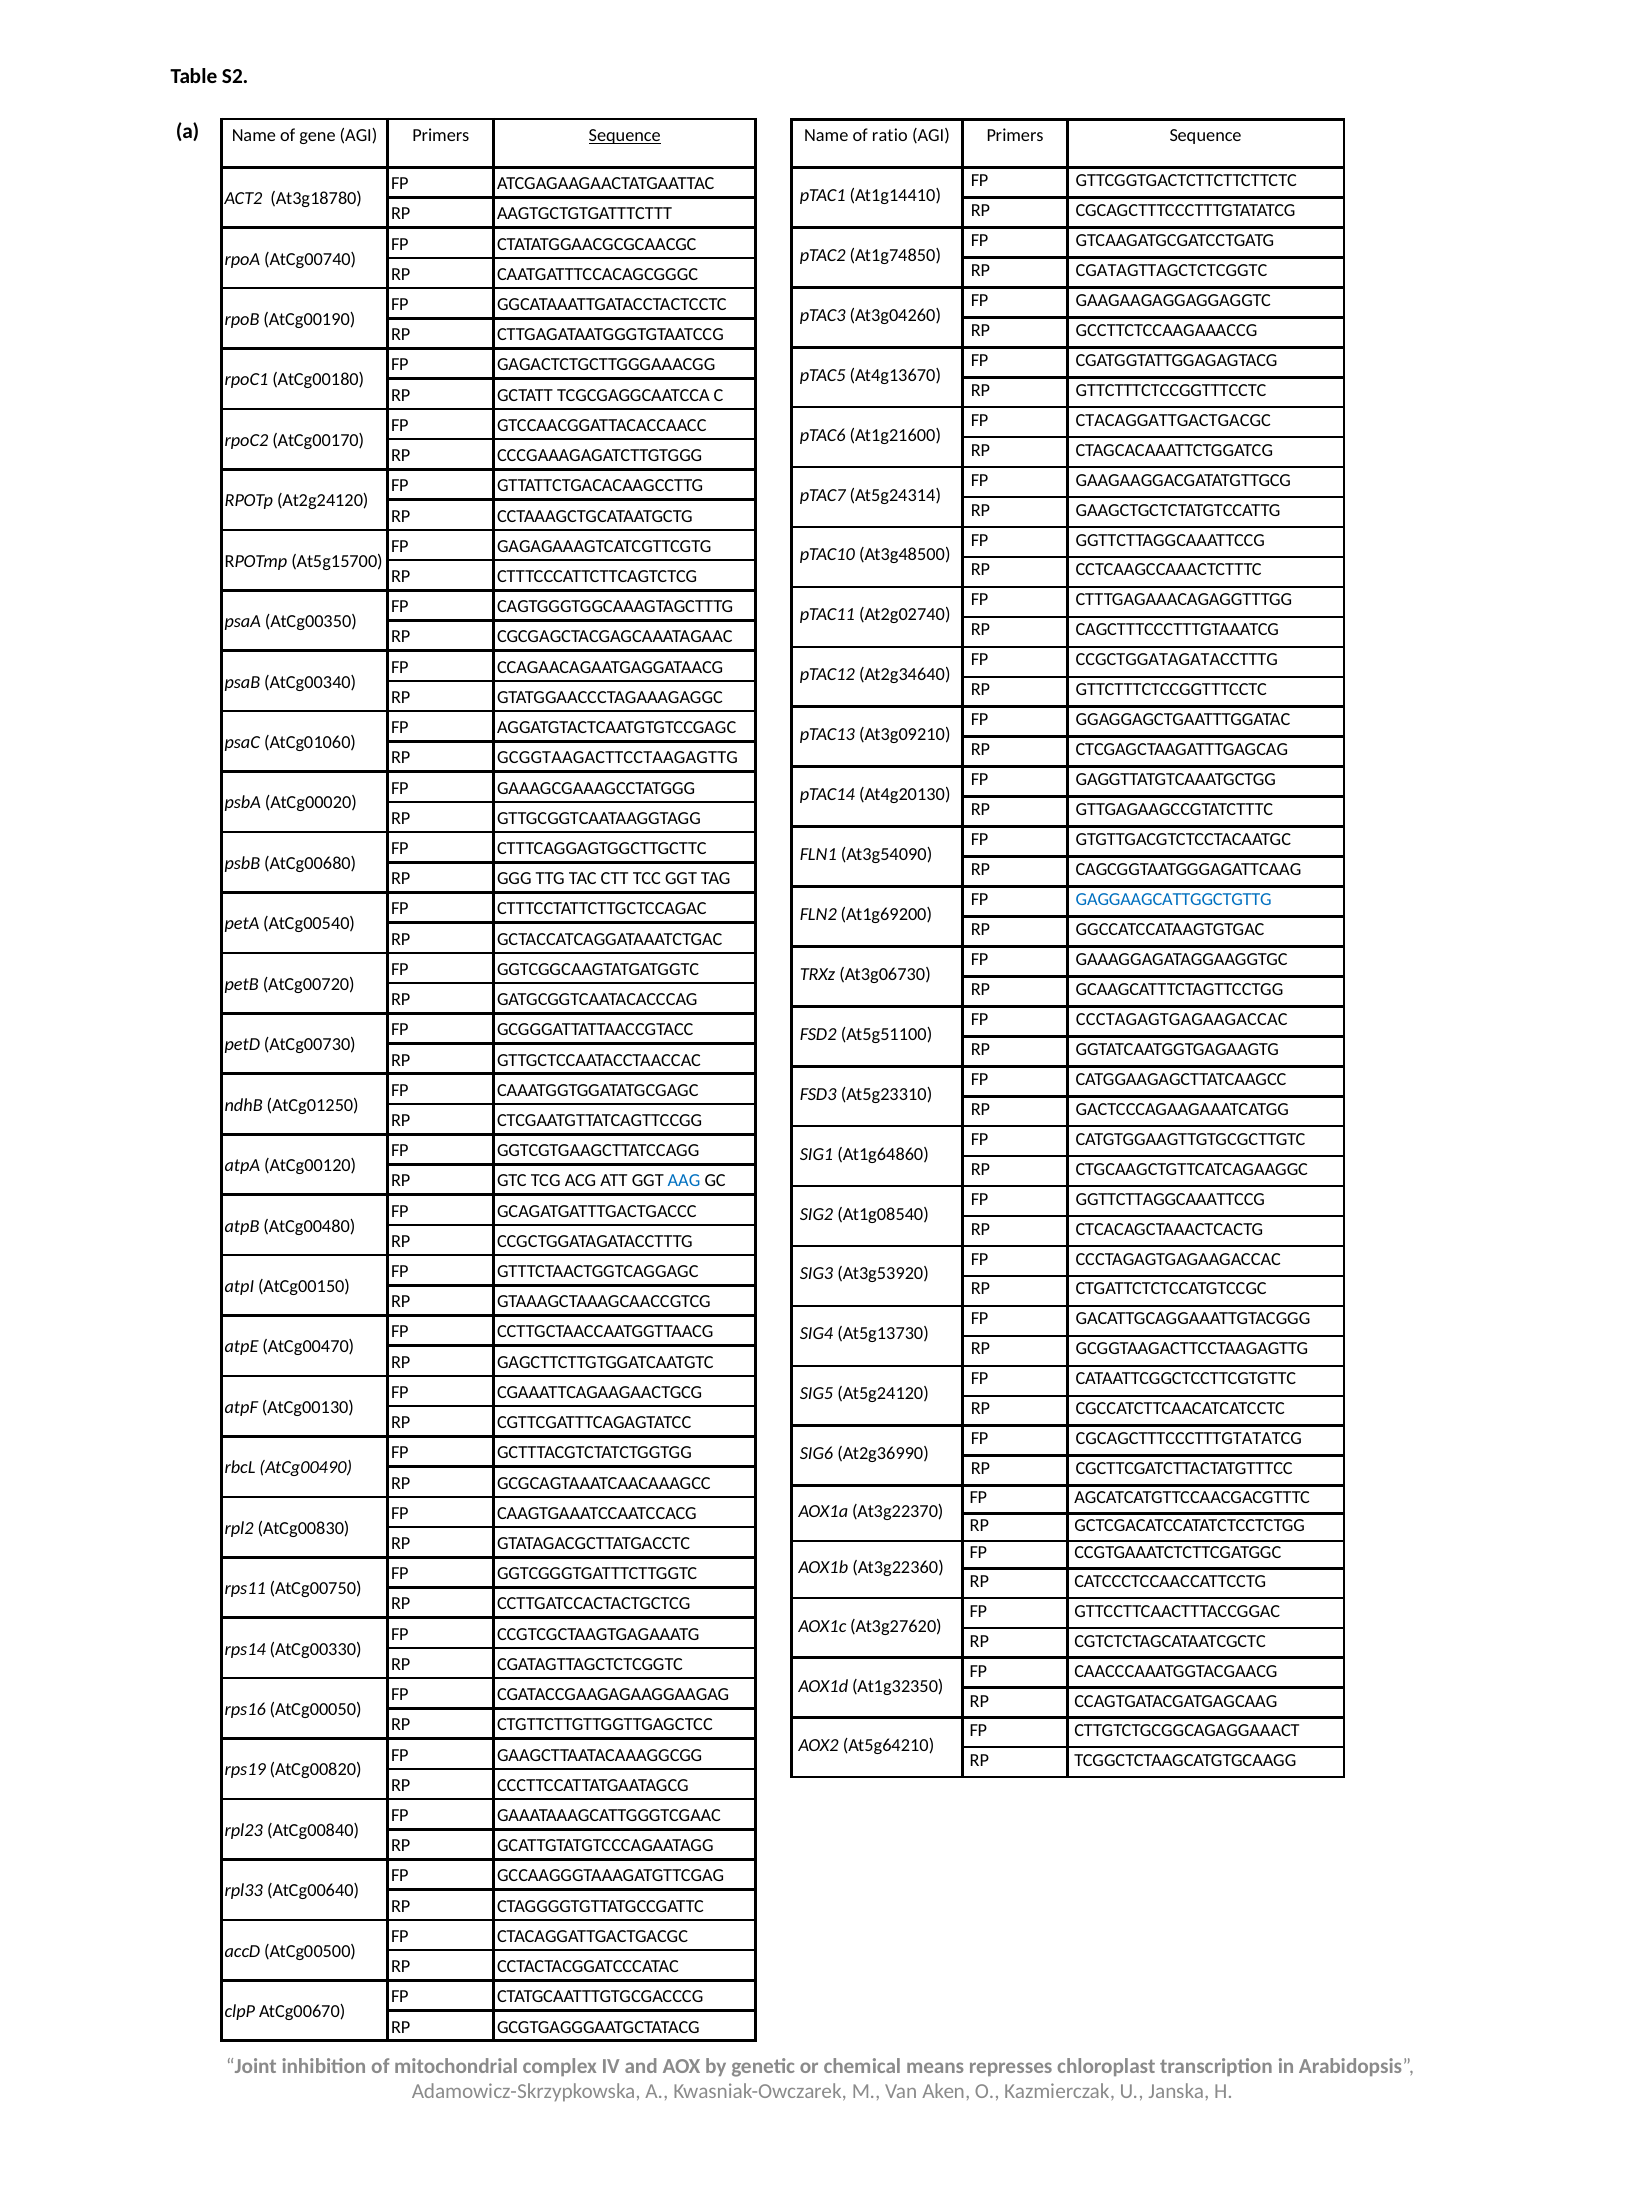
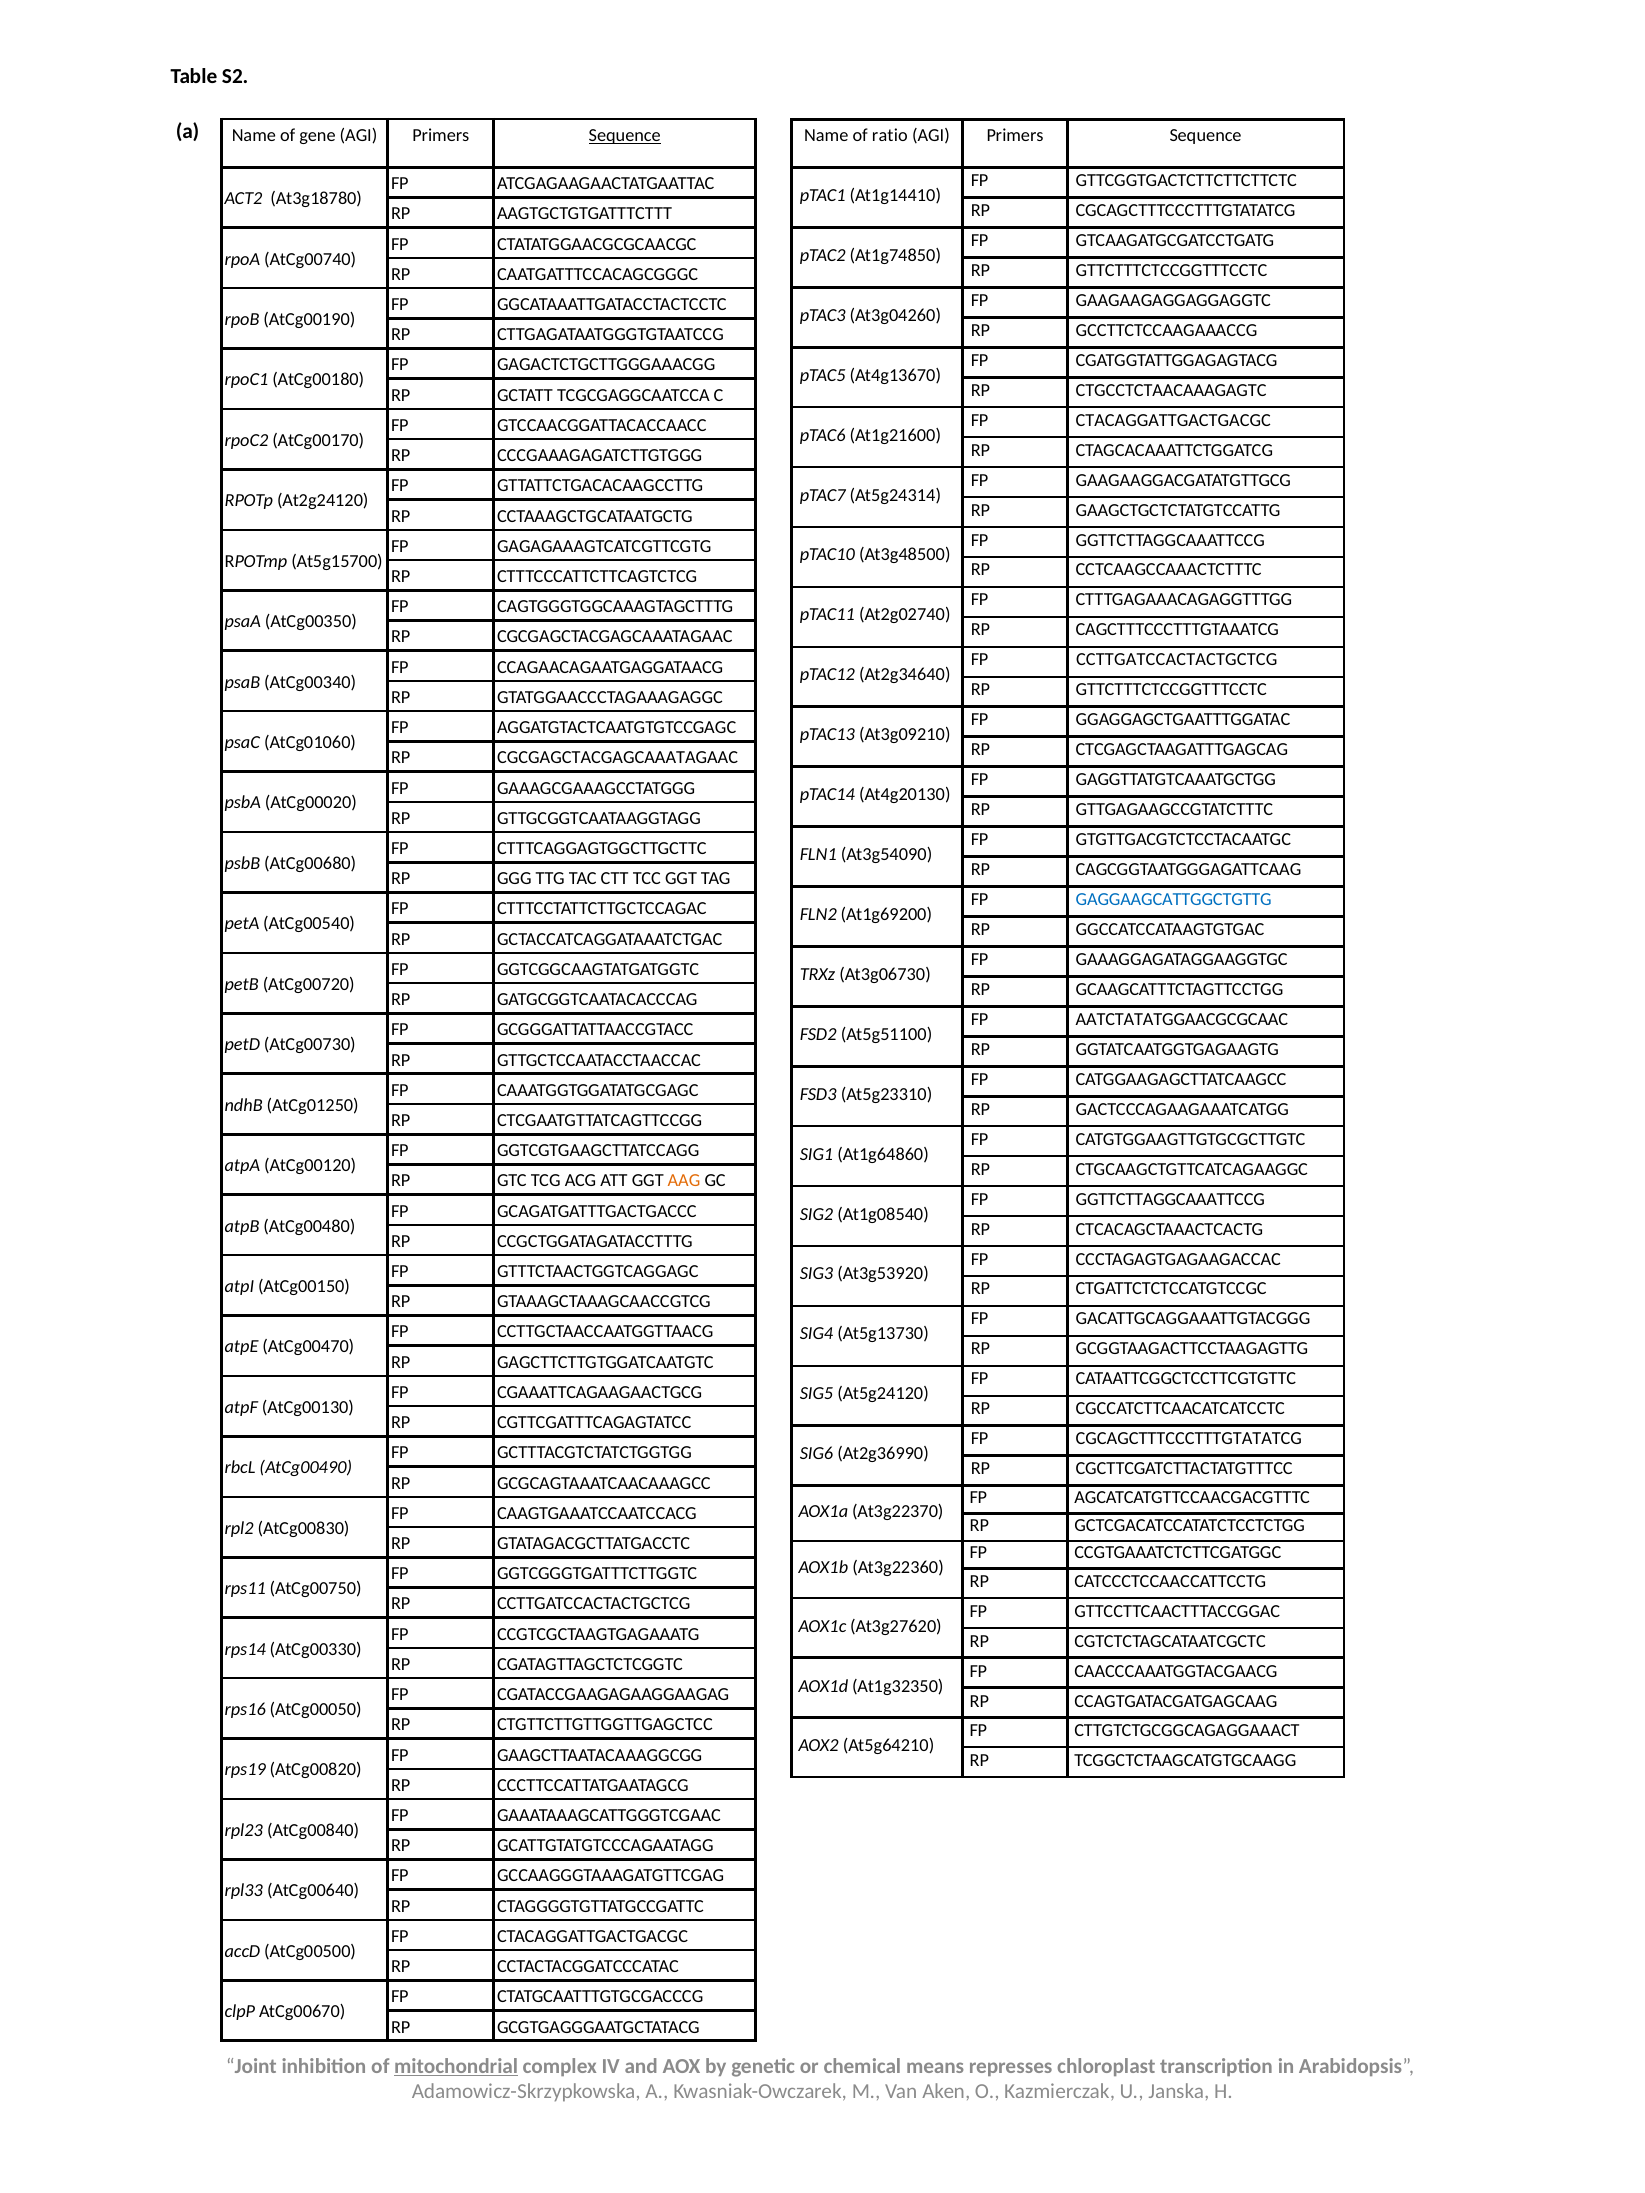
CGATAGTTAGCTCTCGGTC: CGATAGTTAGCTCTCGGTC -> GTTCTTTCTCCGGTTTCCTC (1171, 270)
GTTCTTTCTCCGGTTTCCTC: GTTCTTTCTCCGGTTTCCTC -> CTGCCTCTAACAAAGAGTC (1171, 390)
FP CCGCTGGATAGATACCTTTG: CCGCTGGATAGATACCTTTG -> CCTTGATCCACTACTGCTCG (1177, 660)
GCGGTAAGACTTCCTAAGAGTTG: GCGGTAAGACTTCCTAAGAGTTG -> CGCGAGCTACGAGCAAATAGAAC (618, 758)
CCCTAGAGTGAGAAGACCAC: CCCTAGAGTGAGAAGACCAC -> AATCTATATGGAACGCGCAAC (1182, 1019)
AAG colour: blue -> orange (684, 1181)
mitochondrial underline: none -> present (456, 2067)
